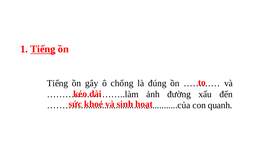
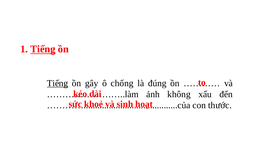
Tiếng underline: none -> present (58, 83)
đường: đường -> không (179, 94)
quanh: quanh -> thước (220, 105)
